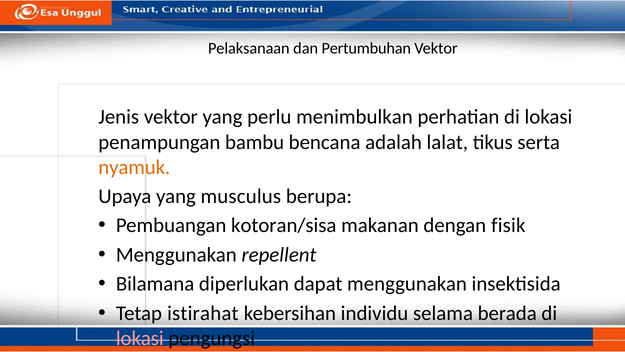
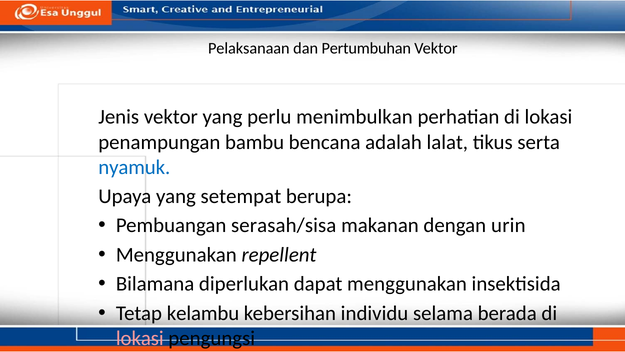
nyamuk colour: orange -> blue (134, 167)
musculus: musculus -> setempat (241, 196)
kotoran/sisa: kotoran/sisa -> serasah/sisa (284, 225)
fisik: fisik -> urin (508, 225)
istirahat: istirahat -> kelambu (203, 313)
